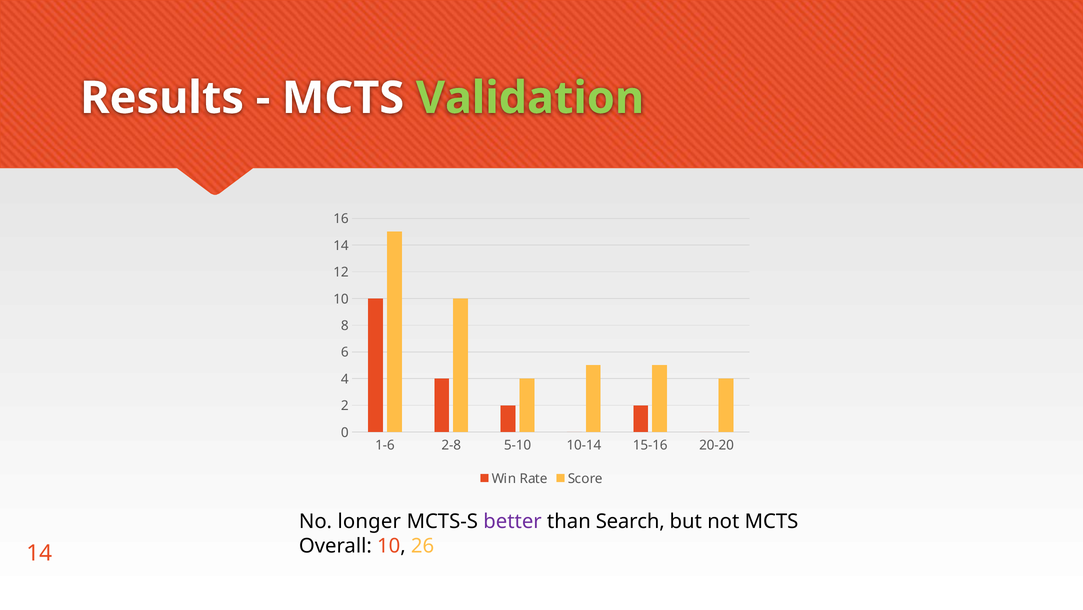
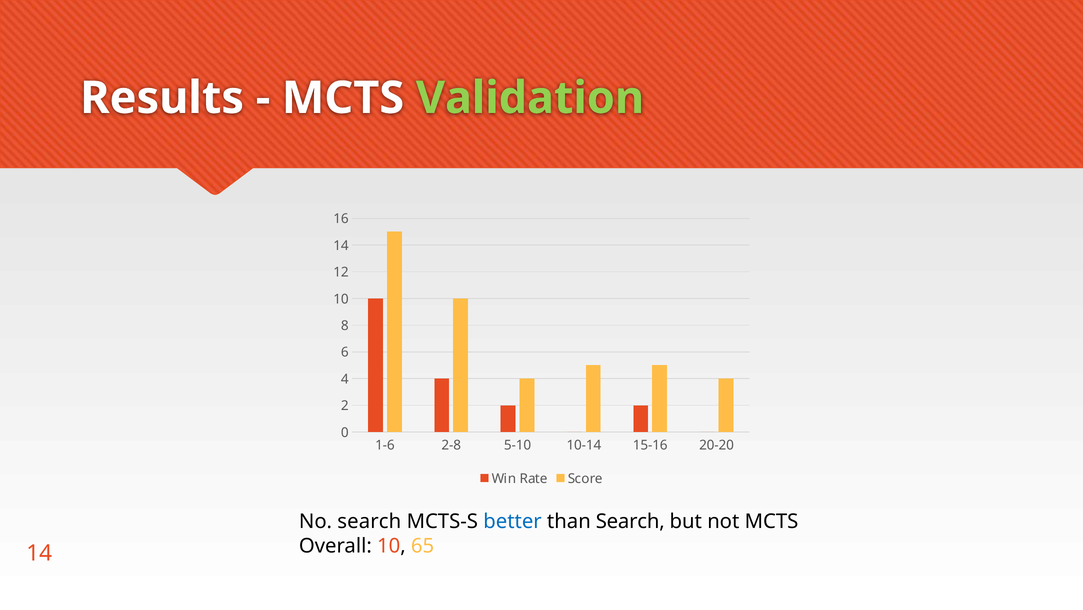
No longer: longer -> search (369, 521)
better colour: purple -> blue (513, 521)
26: 26 -> 65 (423, 546)
